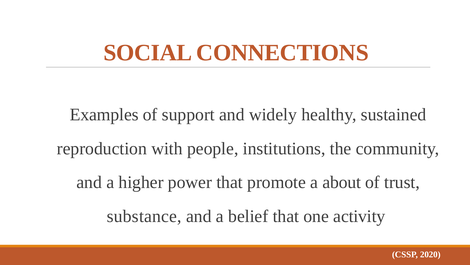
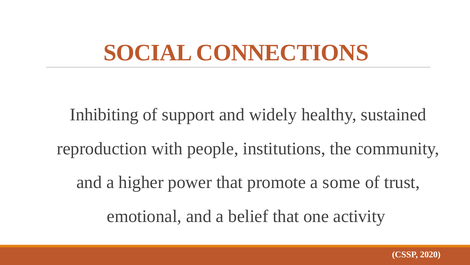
Examples: Examples -> Inhibiting (104, 114)
about: about -> some (342, 182)
substance: substance -> emotional (144, 216)
